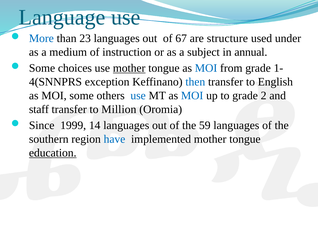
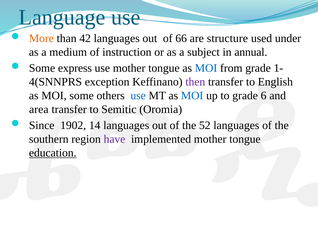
More colour: blue -> orange (41, 38)
23: 23 -> 42 (85, 38)
67: 67 -> 66 (181, 38)
choices: choices -> express (75, 68)
mother underline: present -> none (129, 68)
then colour: blue -> purple (195, 82)
2: 2 -> 6 (264, 96)
staff: staff -> area (39, 110)
Million: Million -> Semitic (119, 110)
1999: 1999 -> 1902 (73, 126)
59: 59 -> 52 (205, 126)
have colour: blue -> purple (114, 139)
